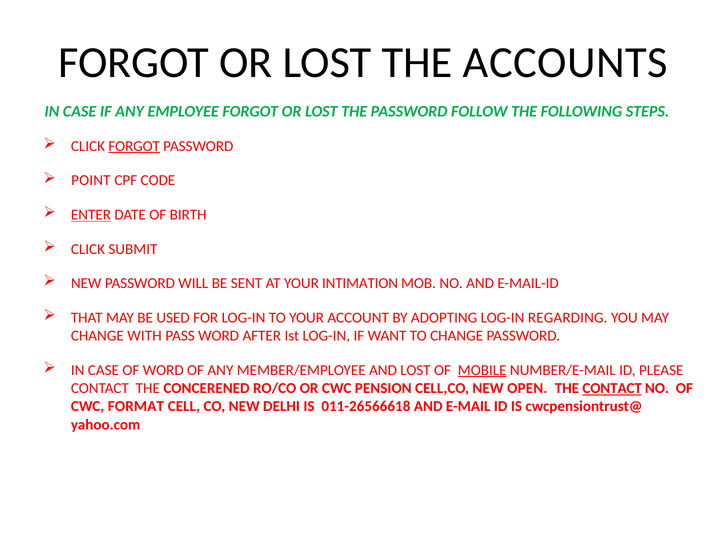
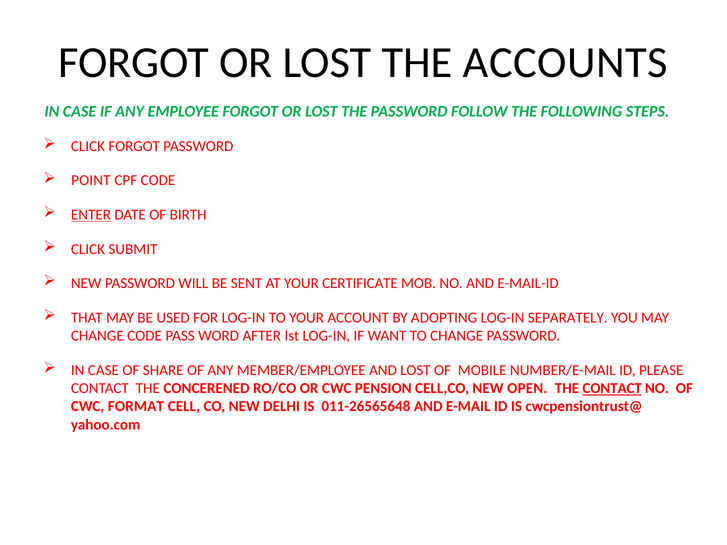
FORGOT underline: present -> none (134, 146)
INTIMATION: INTIMATION -> CERTIFICATE (360, 284)
REGARDING: REGARDING -> SEPARATELY (568, 318)
CHANGE WITH: WITH -> CODE (145, 336)
OF WORD: WORD -> SHARE (163, 370)
MOBILE underline: present -> none (482, 370)
011-26566618: 011-26566618 -> 011-26565648 (366, 407)
